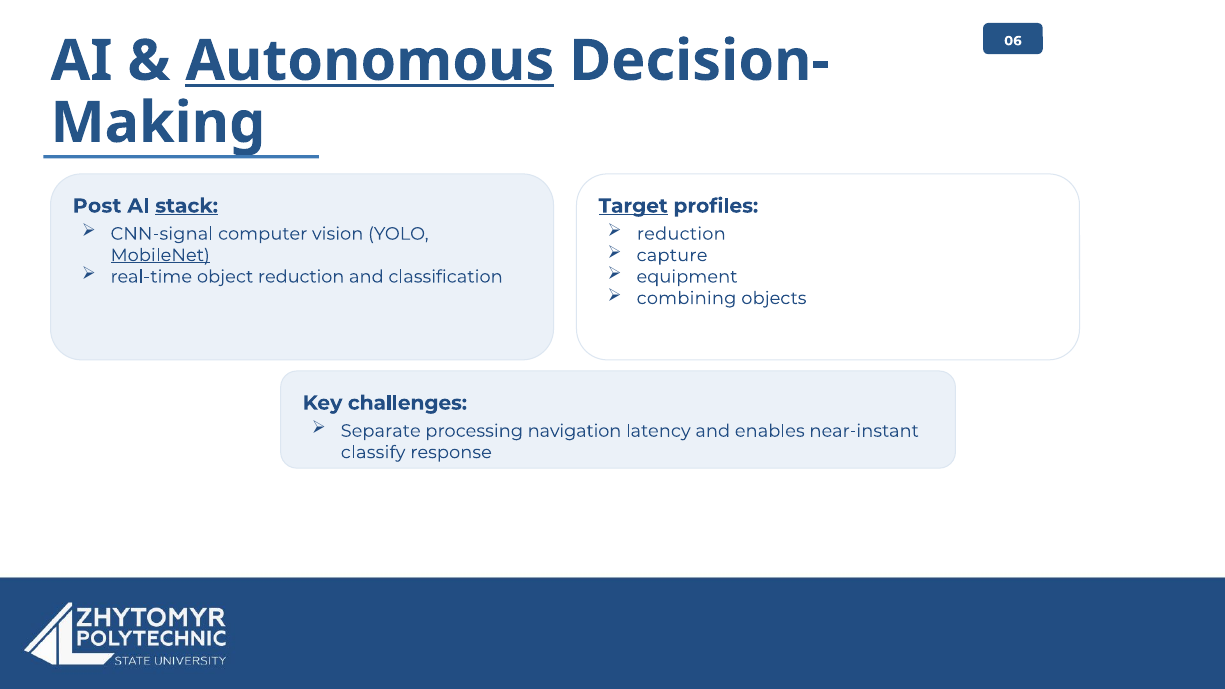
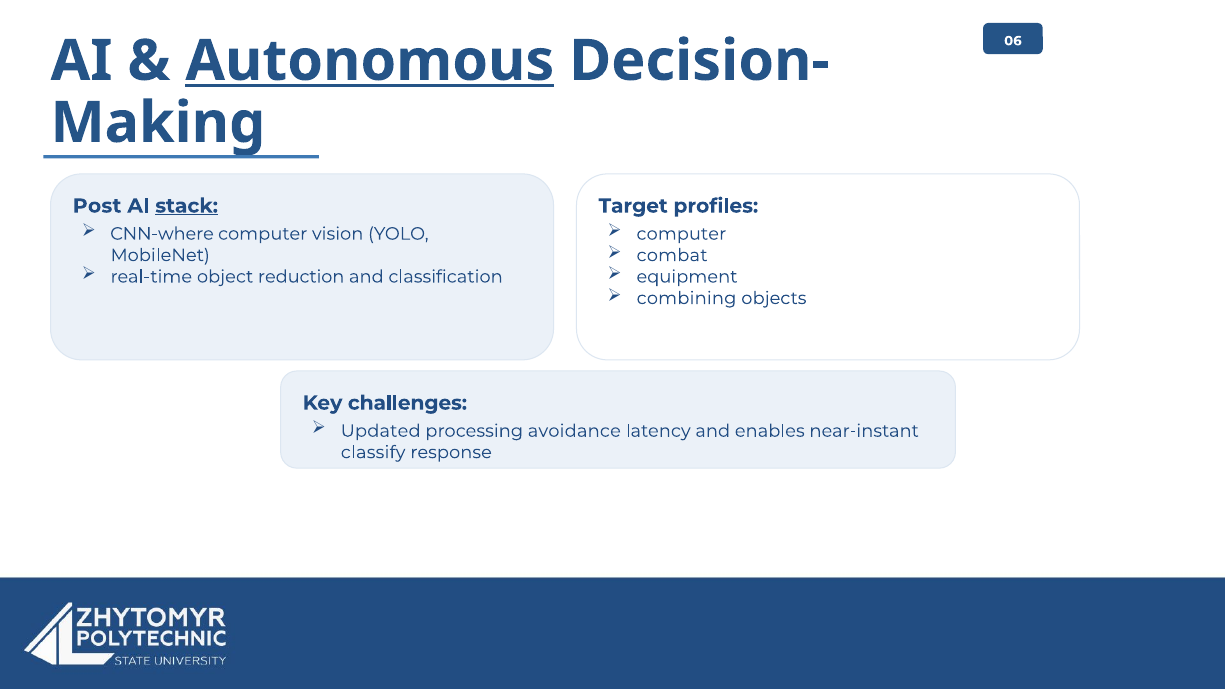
Target underline: present -> none (633, 206)
CNN-signal: CNN-signal -> CNN-where (162, 234)
reduction: reduction -> computer (681, 234)
capture: capture -> combat (672, 255)
MobileNet underline: present -> none (160, 255)
Separate: Separate -> Updated (381, 431)
navigation: navigation -> avoidance (574, 431)
